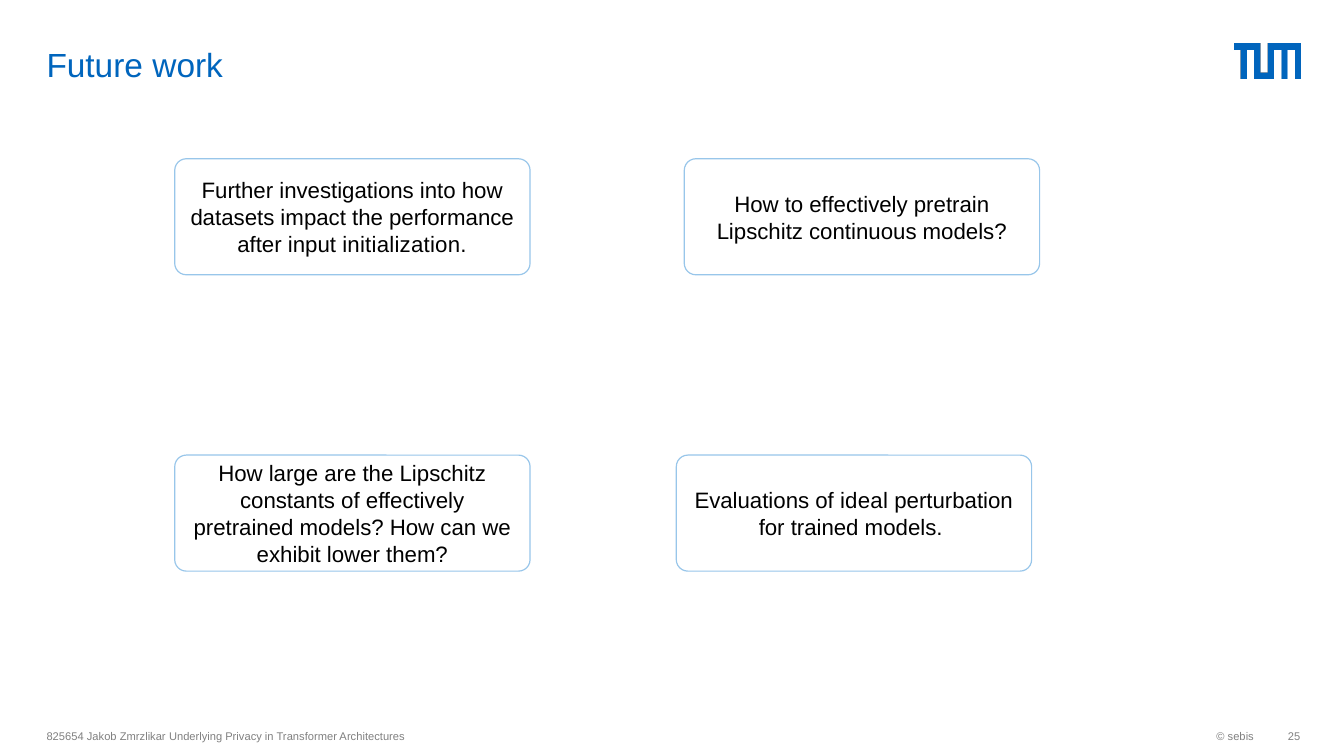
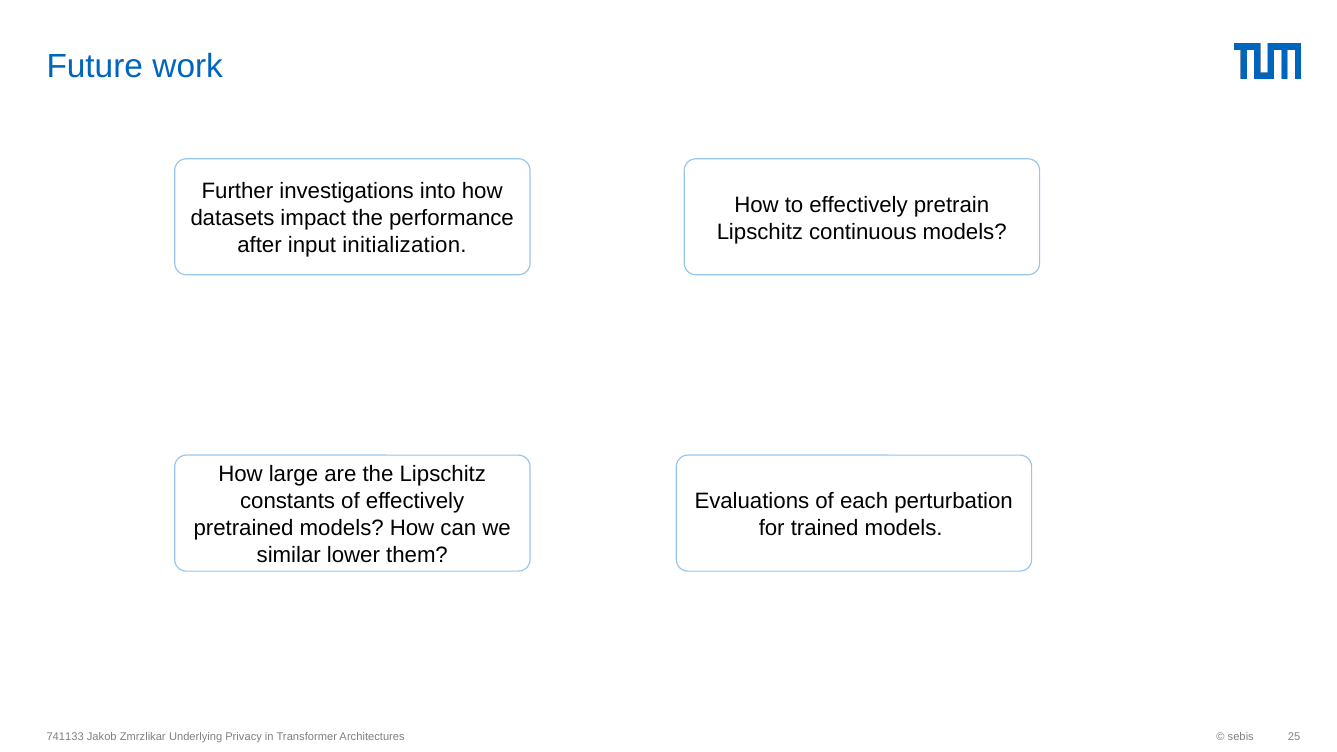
ideal: ideal -> each (864, 501)
exhibit: exhibit -> similar (289, 555)
825654: 825654 -> 741133 (65, 737)
